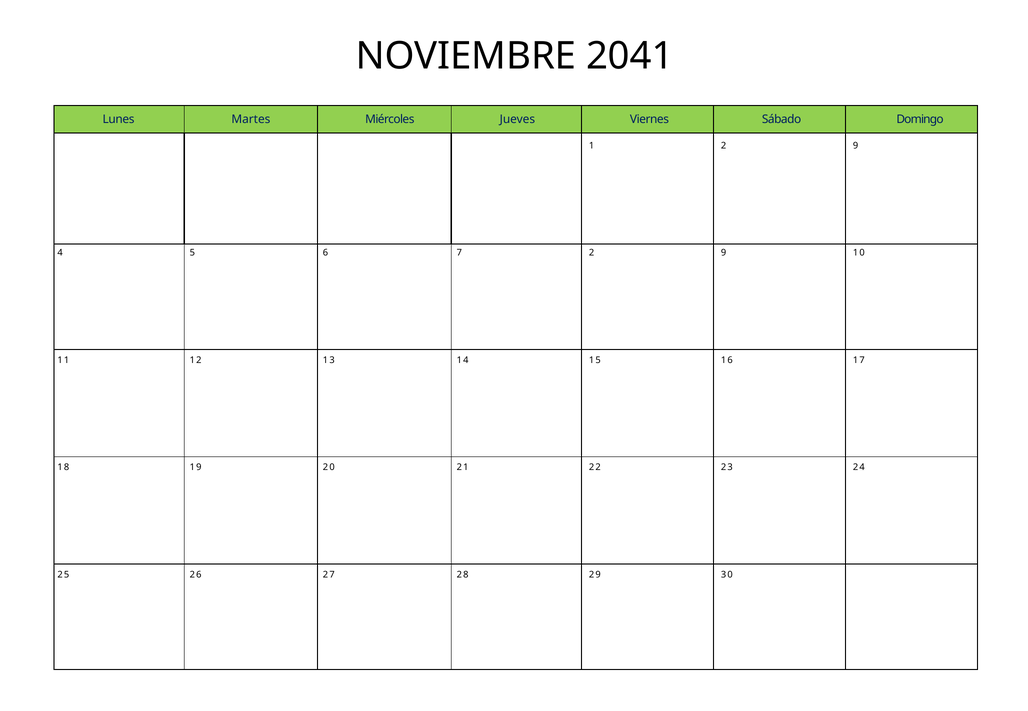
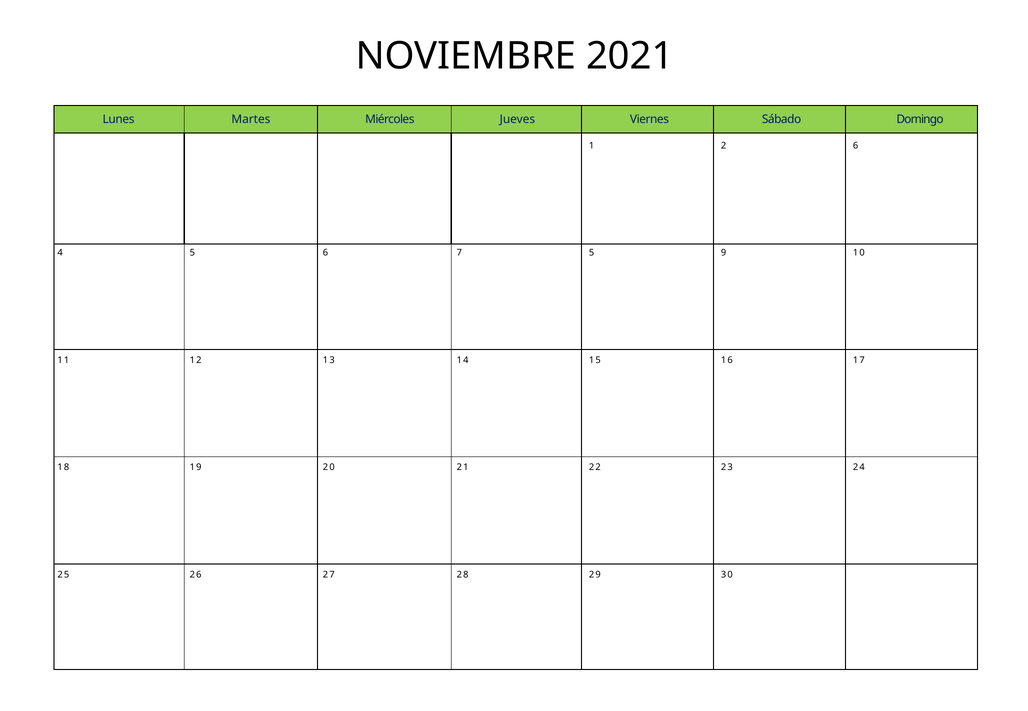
2041: 2041 -> 2021 (630, 56)
1 2 9: 9 -> 6 (856, 146)
7 2: 2 -> 5 (592, 253)
